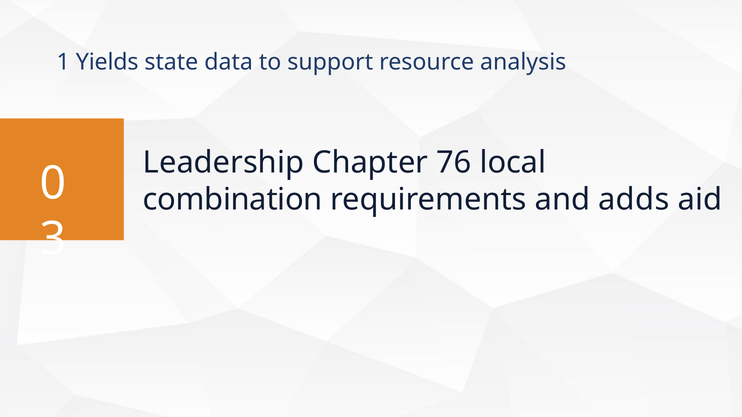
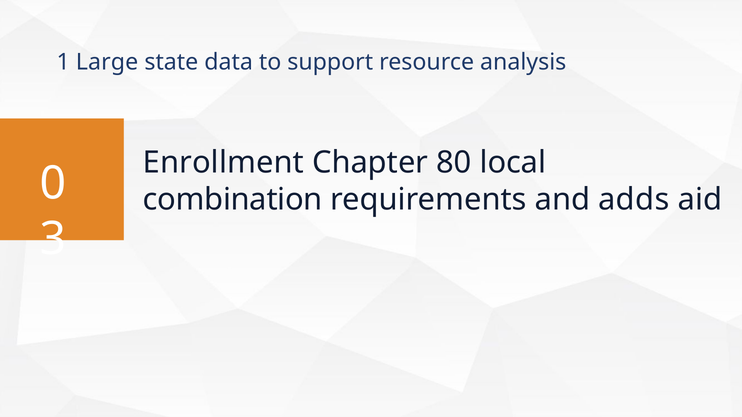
Yields: Yields -> Large (107, 62)
Leadership: Leadership -> Enrollment (223, 163)
76: 76 -> 80 (454, 163)
